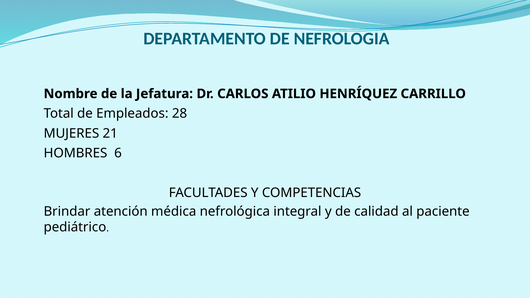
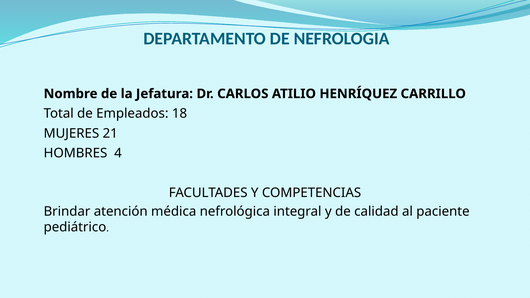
28: 28 -> 18 (180, 114)
6: 6 -> 4 (118, 153)
